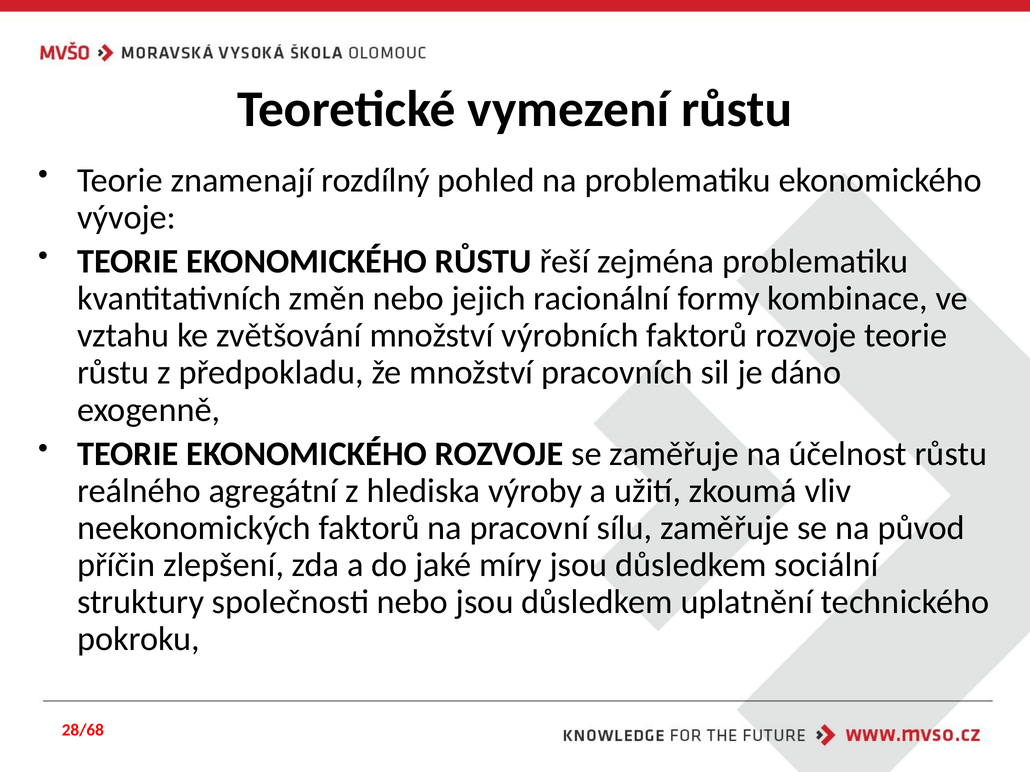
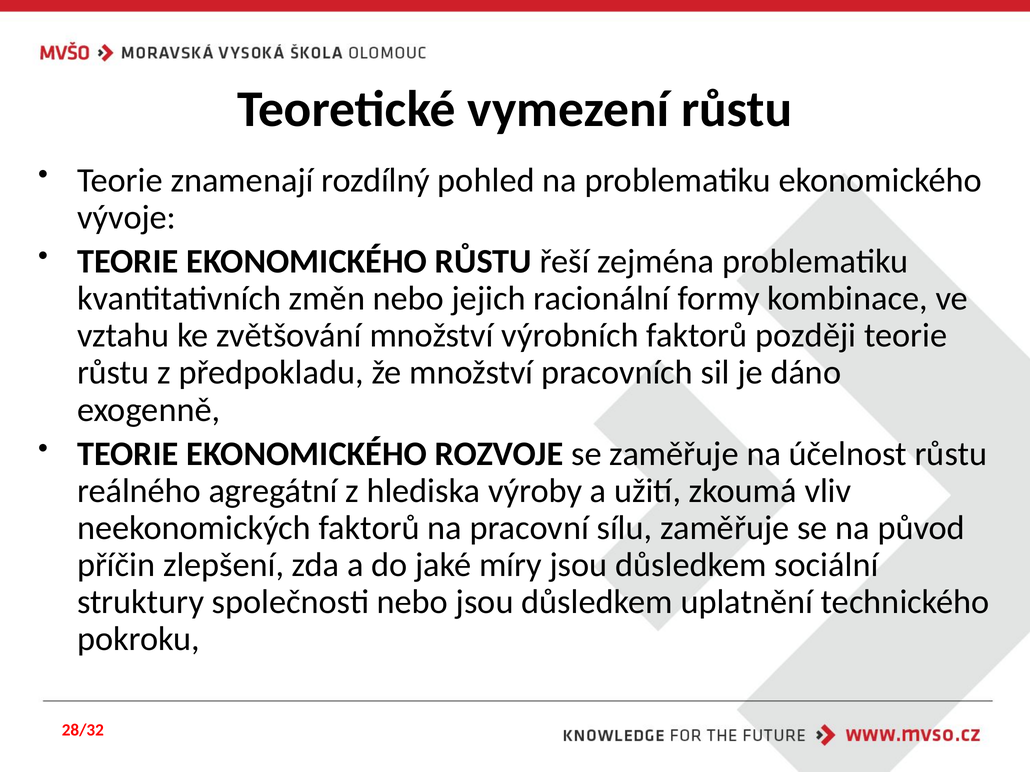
faktorů rozvoje: rozvoje -> později (806, 336)
28/68: 28/68 -> 28/32 (83, 731)
